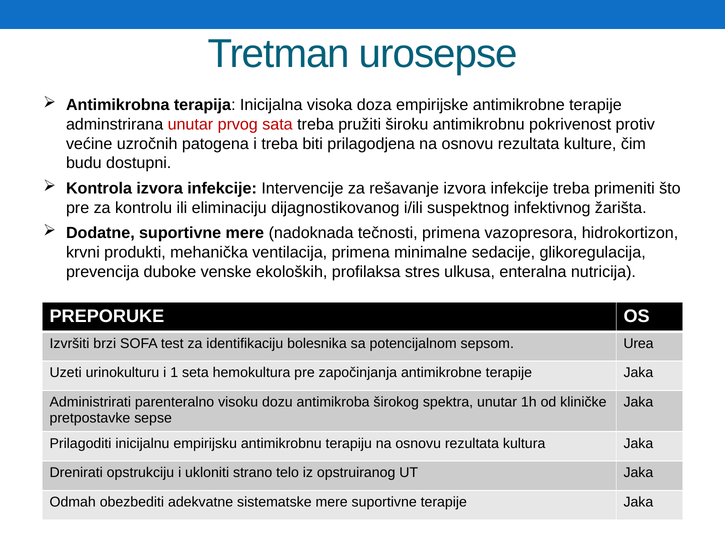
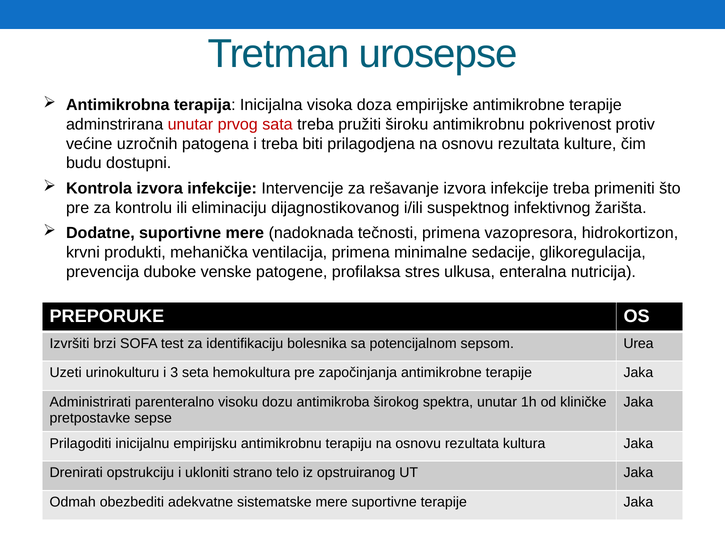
ekoloških: ekoloških -> patogene (292, 272)
1: 1 -> 3 (174, 373)
